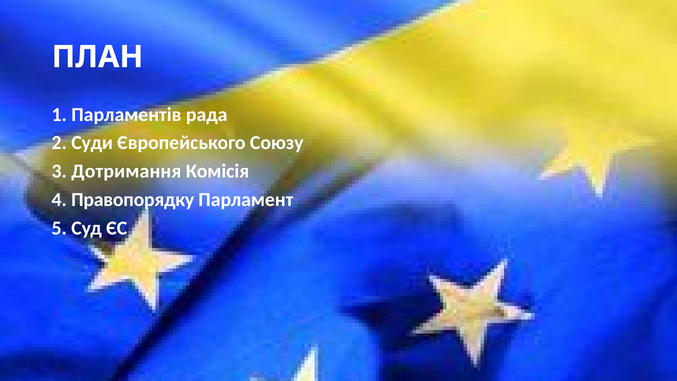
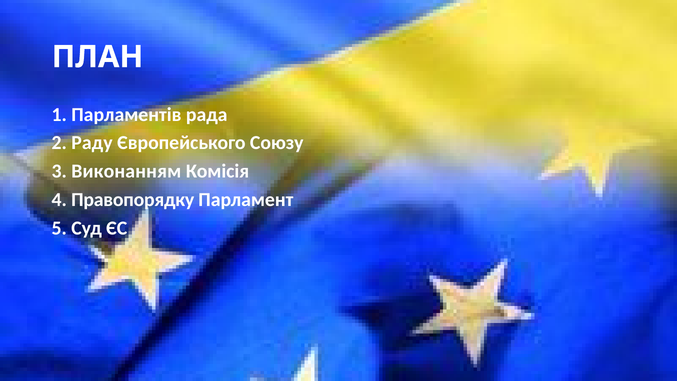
Суди: Суди -> Раду (92, 143)
Дотримання: Дотримання -> Виконанням (126, 171)
